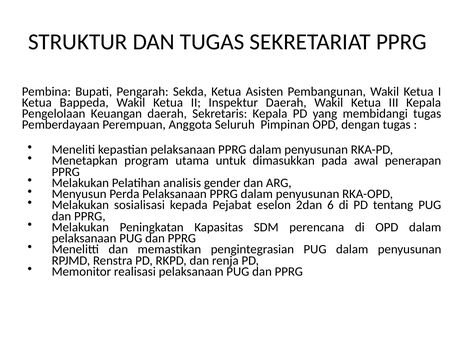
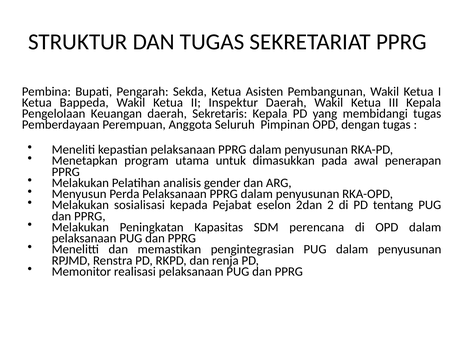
6: 6 -> 2 (330, 205)
